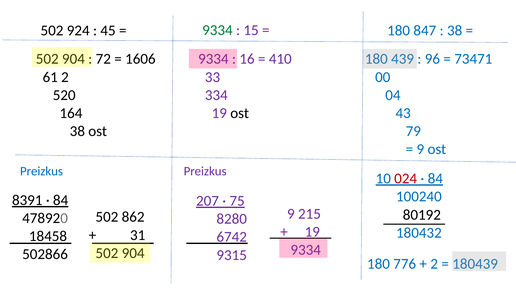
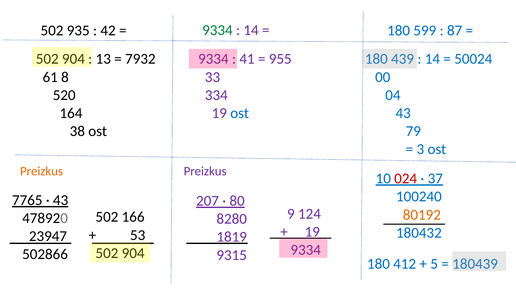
924: 924 -> 935 (78, 31)
45: 45 -> 42 (108, 31)
15: 15 -> 14 (251, 30)
847: 847 -> 599 (425, 31)
38: 38 -> 87 (455, 31)
72: 72 -> 13 (103, 59)
1606: 1606 -> 7932 (140, 59)
16: 16 -> 41 (247, 59)
410: 410 -> 955 (280, 59)
96: 96 -> 14 (432, 59)
73471: 73471 -> 50024 (473, 59)
61 2: 2 -> 8 (65, 77)
ost colour: black -> blue (240, 113)
9: 9 -> 3 (420, 149)
Preizkus colour: blue -> orange (42, 171)
84: 84 -> 37 (435, 179)
8391: 8391 -> 7765 (27, 200)
84: 84 -> 43 (61, 200)
75: 75 -> 80 (237, 201)
215: 215 -> 124 (309, 214)
80192 colour: black -> orange (422, 215)
862: 862 -> 166 (133, 217)
31: 31 -> 53 (138, 235)
18458: 18458 -> 23947 (48, 236)
6742: 6742 -> 1819 (232, 237)
776: 776 -> 412 (405, 264)
2: 2 -> 5 (434, 264)
